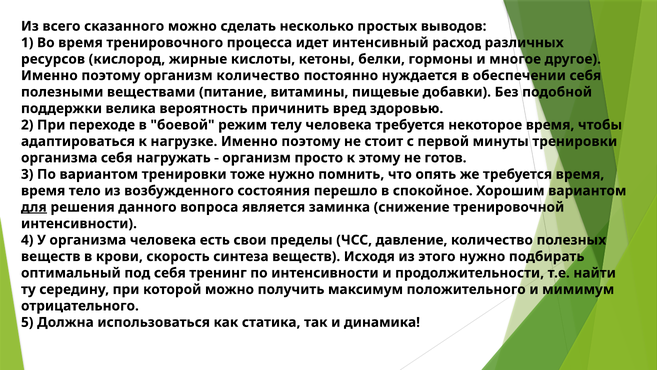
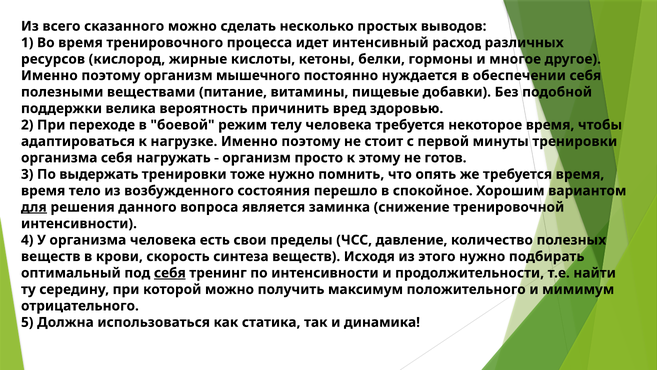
организм количество: количество -> мышечного (258, 75)
По вариантом: вариантом -> выдержать (99, 174)
себя underline: none -> present (170, 273)
